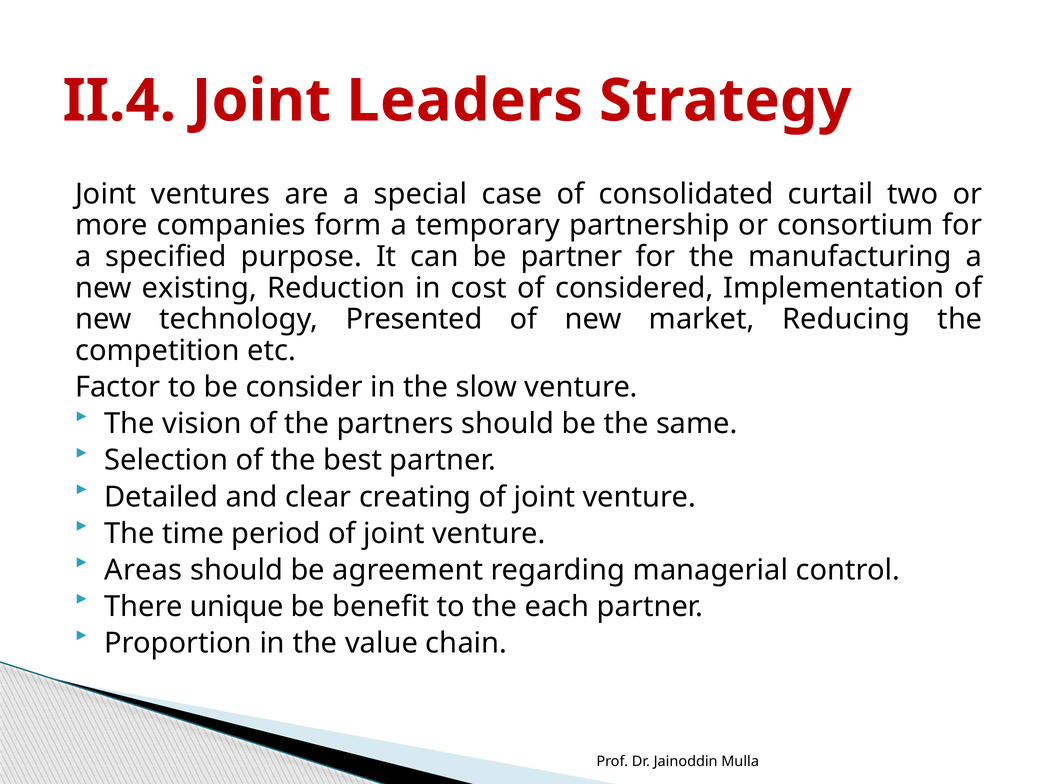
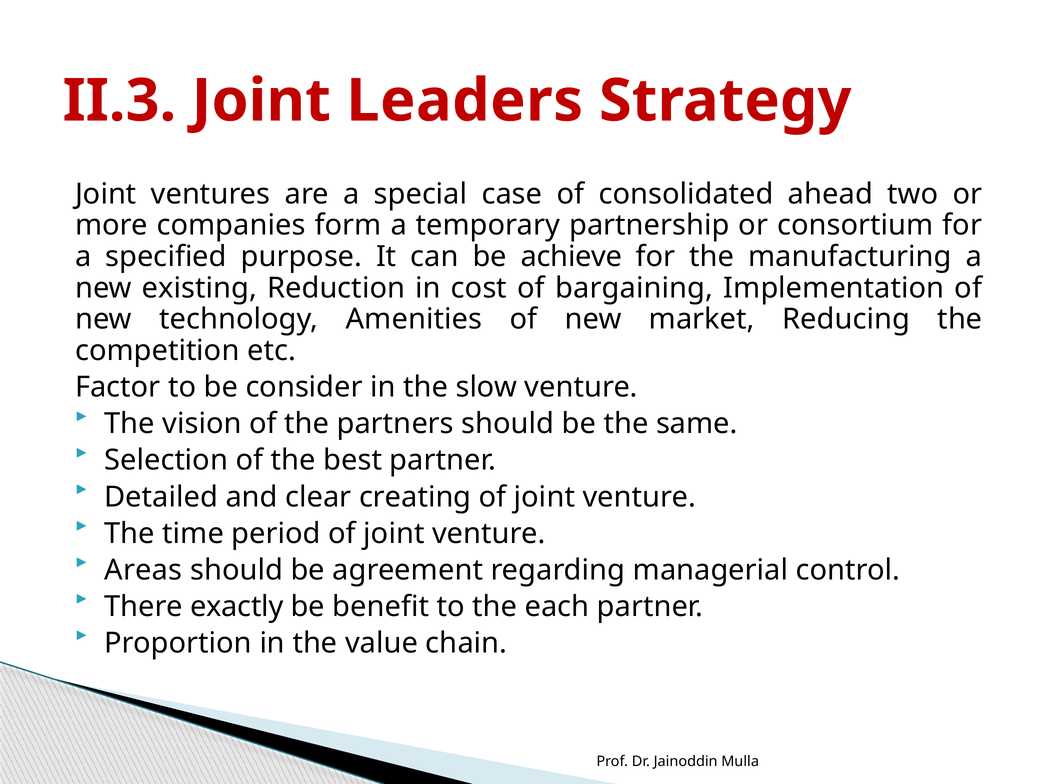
II.4: II.4 -> II.3 (119, 101)
curtail: curtail -> ahead (830, 194)
be partner: partner -> achieve (571, 257)
considered: considered -> bargaining (634, 288)
Presented: Presented -> Amenities (414, 319)
unique: unique -> exactly (237, 606)
